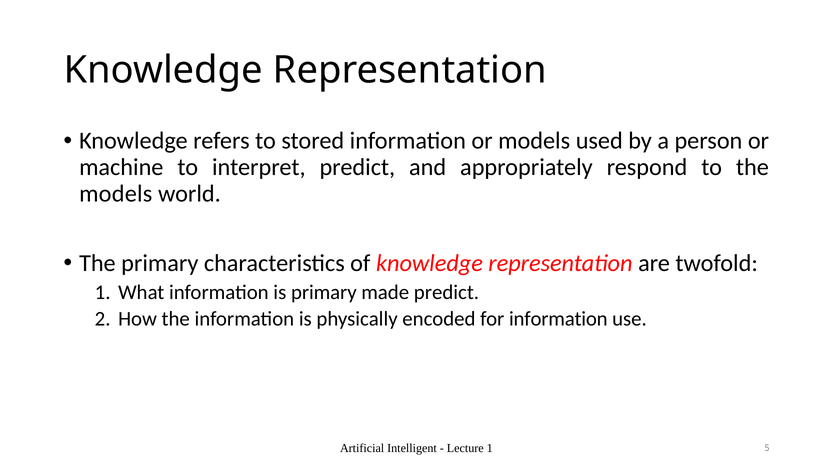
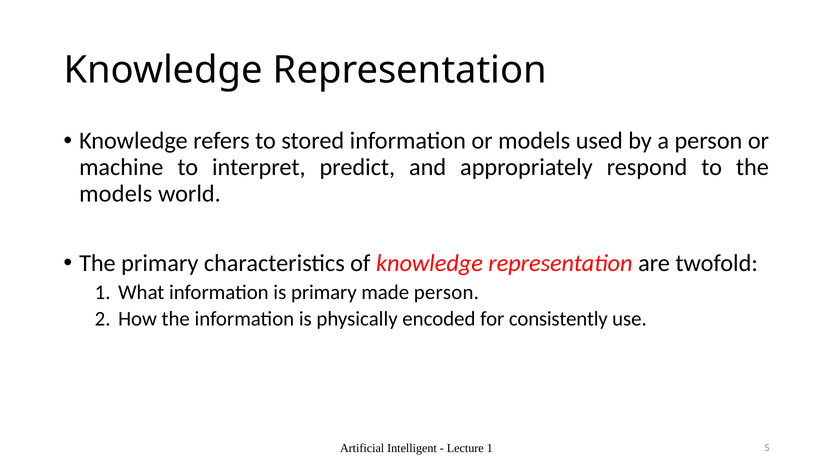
made predict: predict -> person (446, 292)
for information: information -> consistently (558, 319)
